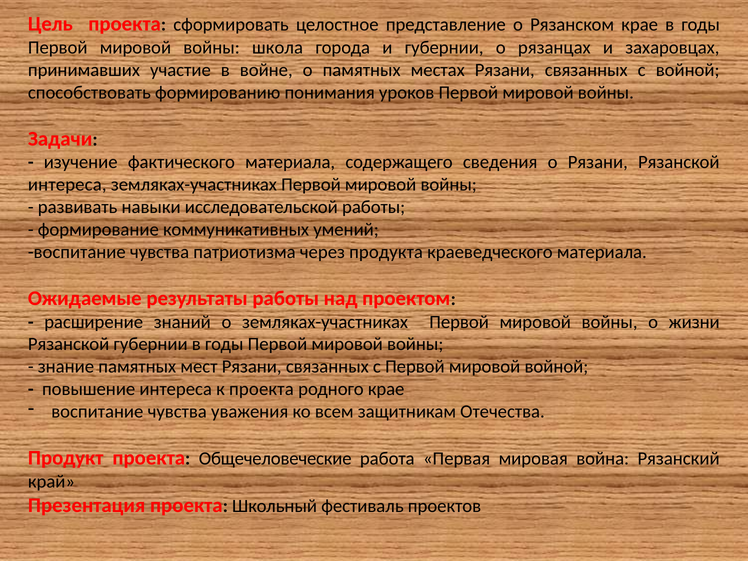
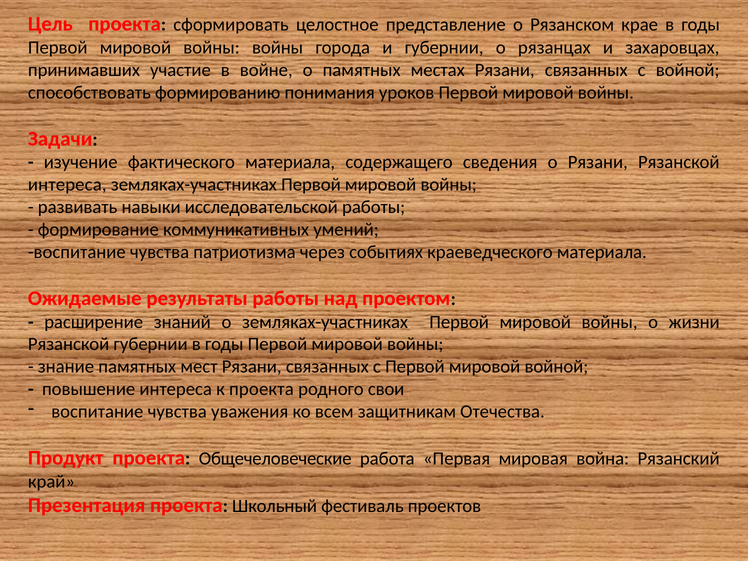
войны школа: школа -> войны (278, 48)
продукта: продукта -> событиях (386, 252)
родного крае: крае -> свои (386, 389)
